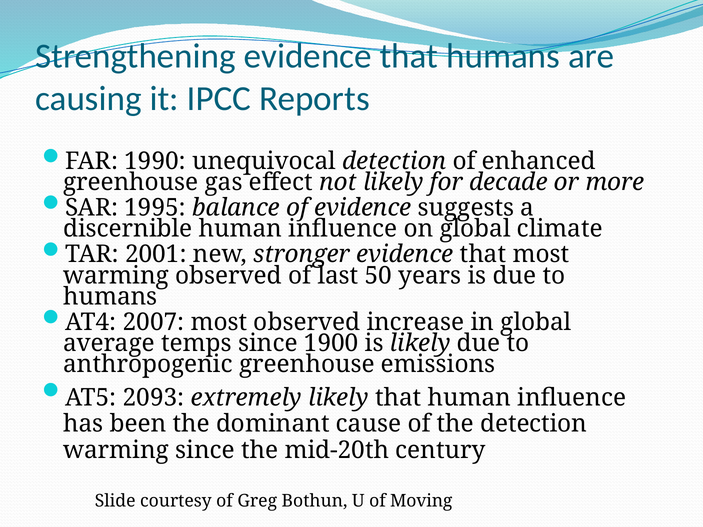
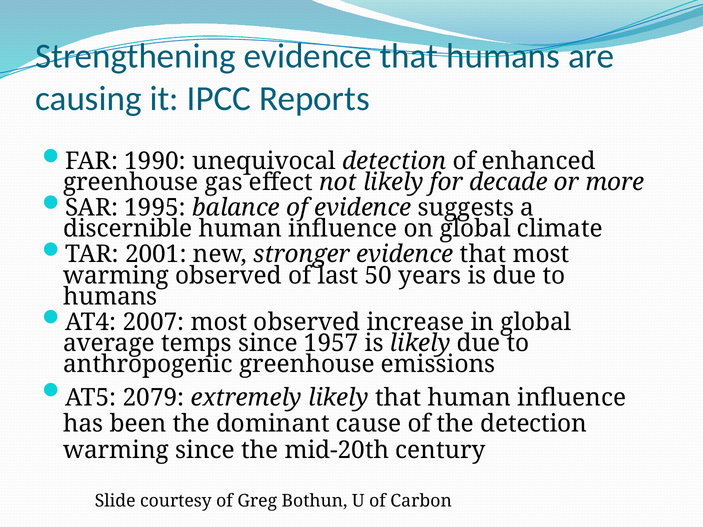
1900: 1900 -> 1957 (331, 343)
2093: 2093 -> 2079 (154, 398)
Moving: Moving -> Carbon (421, 501)
